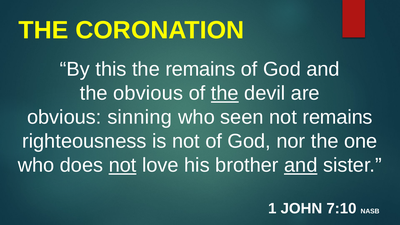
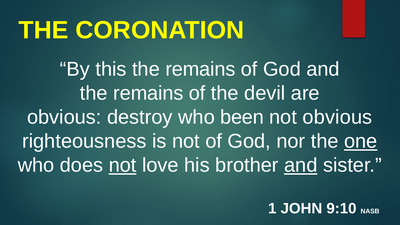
obvious: obvious -> remains (148, 93)
the underline: present -> none (225, 93)
sinning: sinning -> destroy (140, 117)
seen: seen -> been (242, 117)
not remains: remains -> obvious (337, 117)
one underline: none -> present (361, 141)
7:10: 7:10 -> 9:10 (341, 209)
